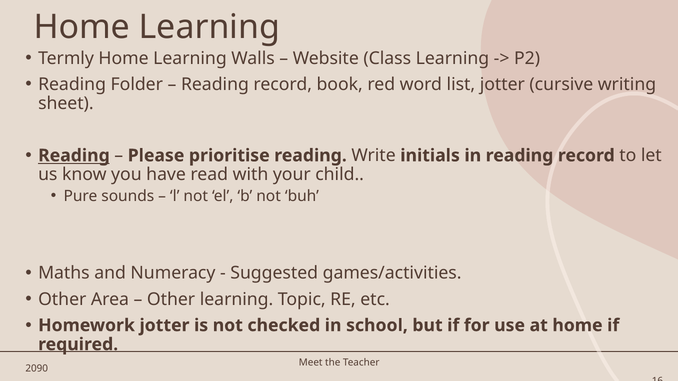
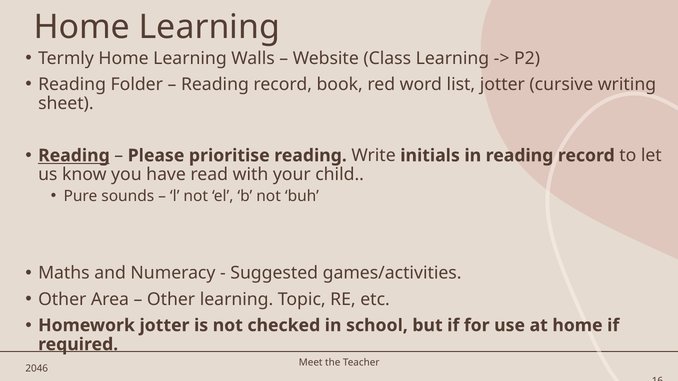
2090: 2090 -> 2046 (37, 369)
